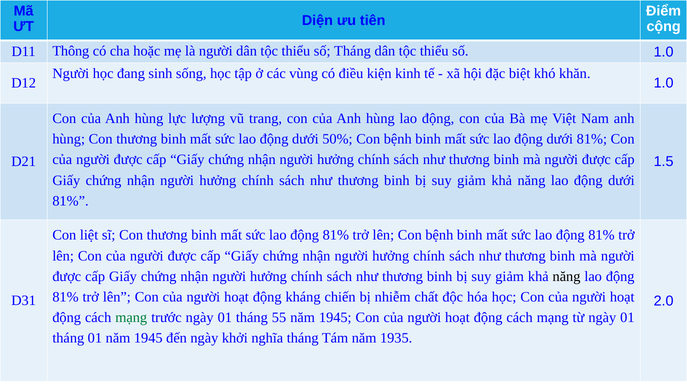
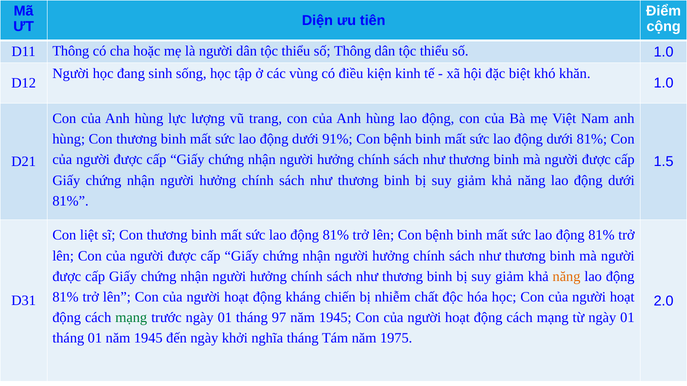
thiểu số Tháng: Tháng -> Thông (353, 51)
50%: 50% -> 91% (337, 139)
năng colour: black -> orange (567, 277)
55: 55 -> 97 (279, 318)
1935: 1935 -> 1975 (396, 339)
